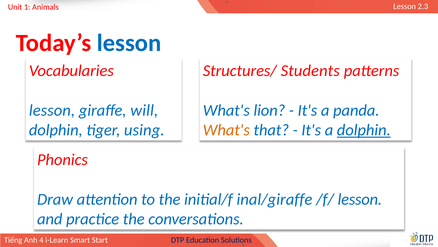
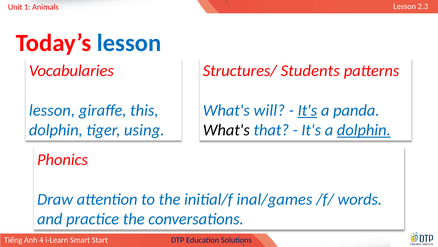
will: will -> this (144, 110)
lion: lion -> will (269, 110)
It's underline: none -> present (307, 110)
What's colour: orange -> black (226, 130)
inal/giraffe: inal/giraffe -> inal/games (274, 199)
/f/ lesson: lesson -> words (360, 199)
